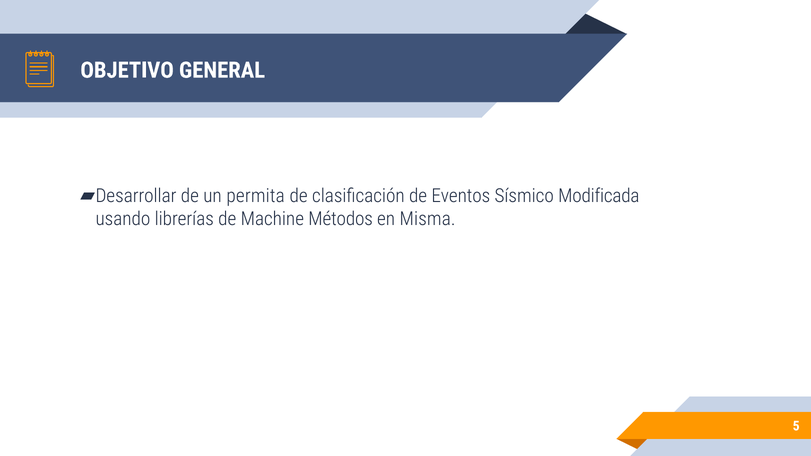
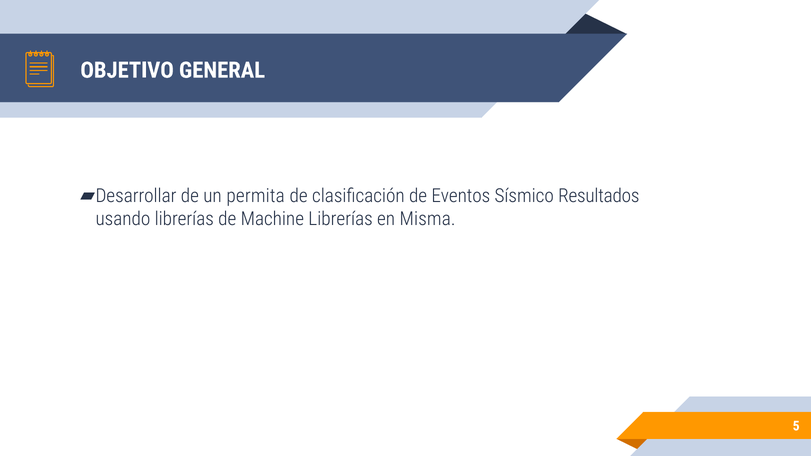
Modificada: Modificada -> Resultados (599, 196)
Machine Métodos: Métodos -> Librerías (341, 219)
